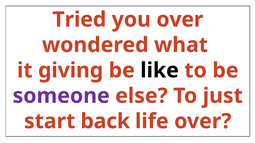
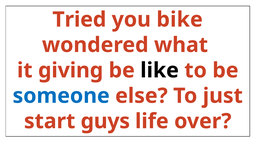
you over: over -> bike (180, 20)
someone colour: purple -> blue (61, 96)
back: back -> guys (105, 122)
